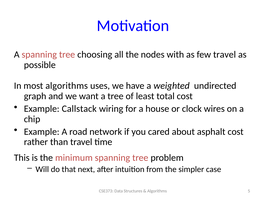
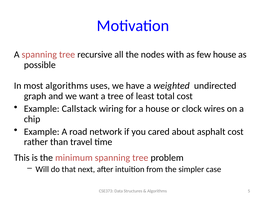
choosing: choosing -> recursive (95, 54)
few travel: travel -> house (225, 54)
